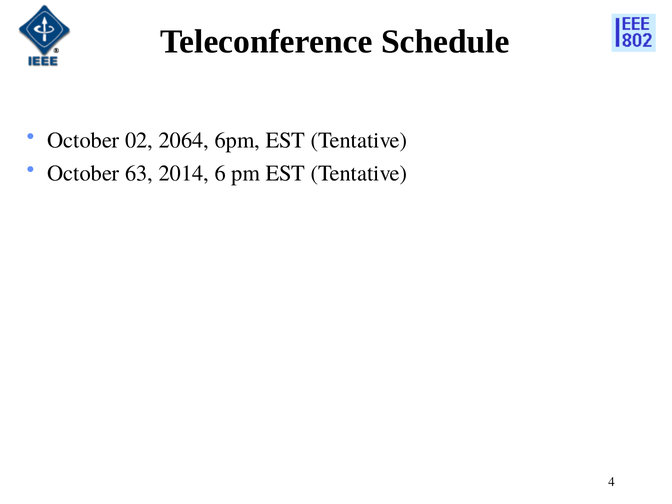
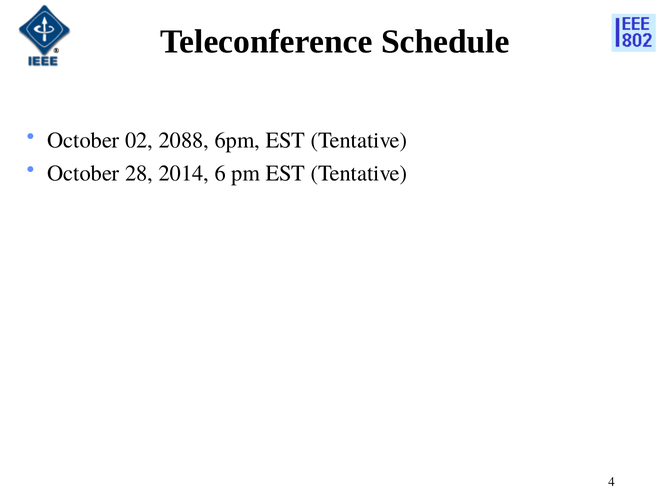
2064: 2064 -> 2088 (184, 140)
63: 63 -> 28 (139, 173)
